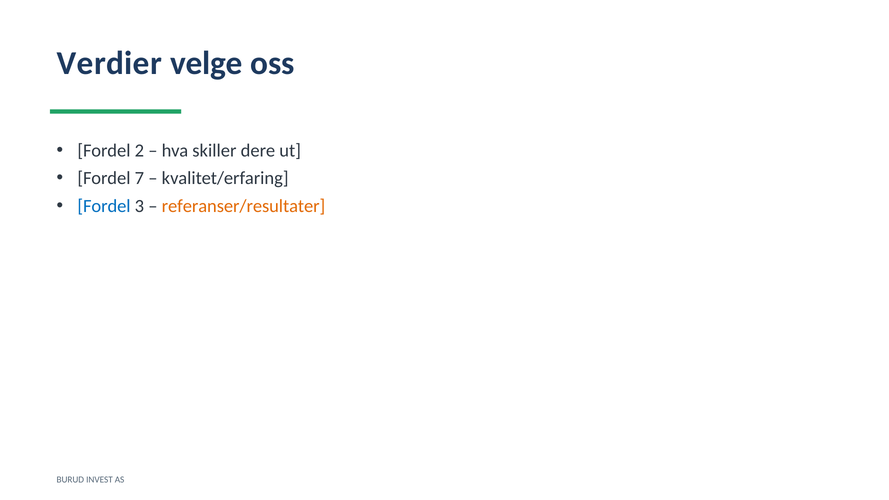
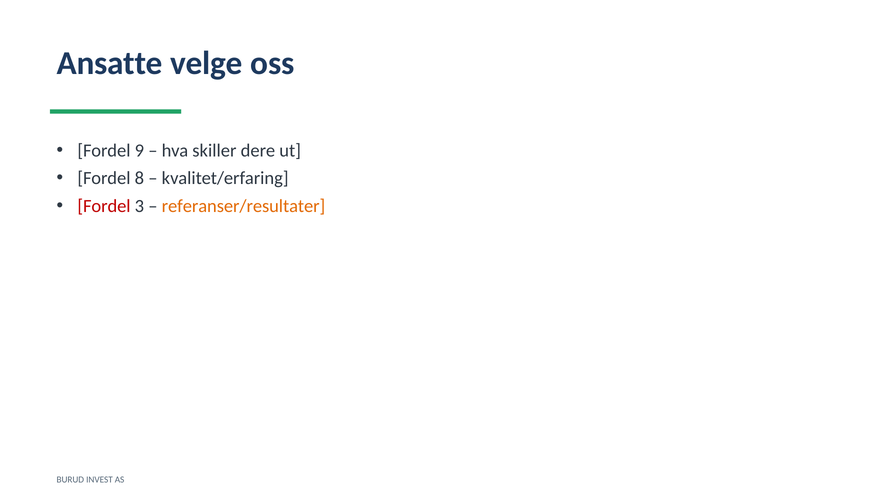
Verdier: Verdier -> Ansatte (110, 63)
2: 2 -> 9 (139, 151)
7: 7 -> 8 (139, 178)
Fordel colour: blue -> red (104, 206)
